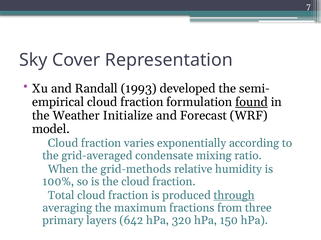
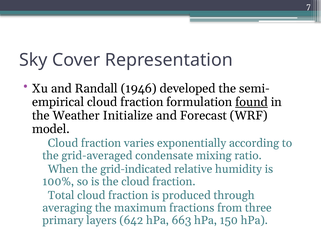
1993: 1993 -> 1946 (139, 89)
grid-methods: grid-methods -> grid-indicated (136, 170)
through underline: present -> none (234, 196)
320: 320 -> 663 (182, 221)
